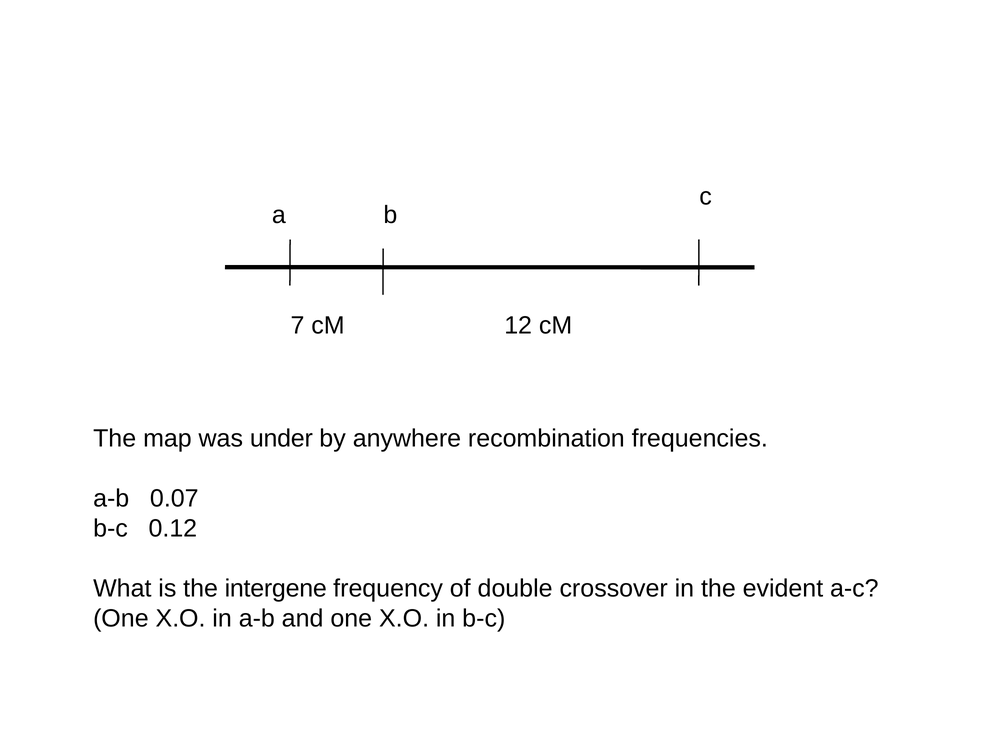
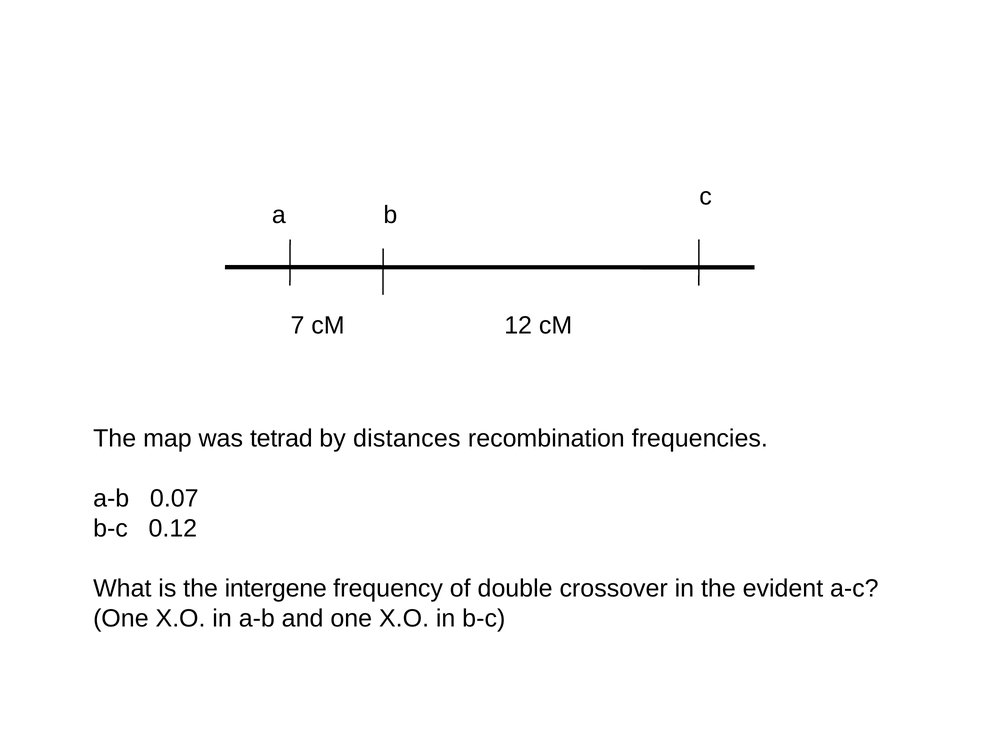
under: under -> tetrad (281, 438)
anywhere: anywhere -> distances (407, 438)
